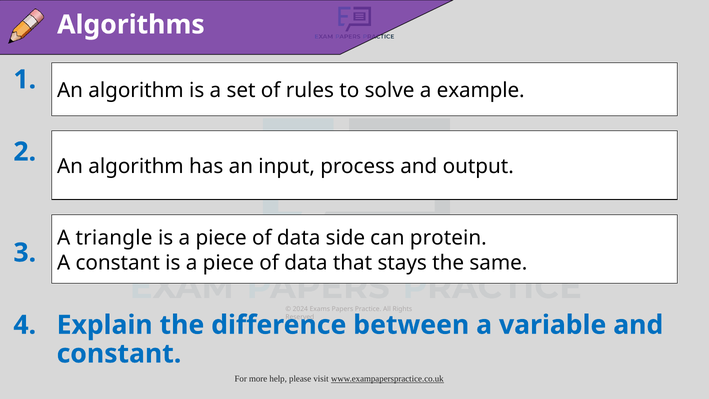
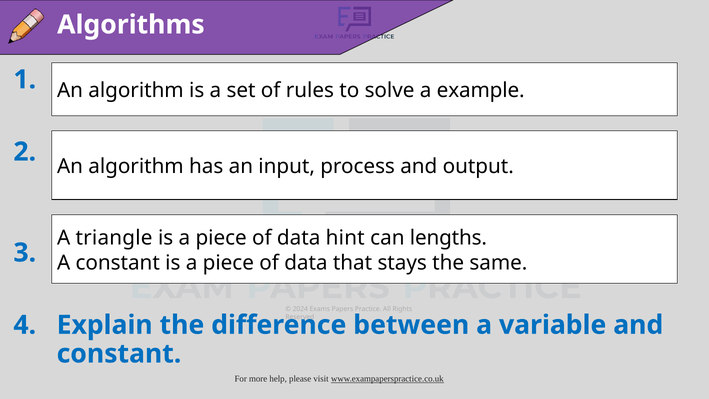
data side: side -> hint (345, 238)
protein: protein -> lengths (448, 238)
